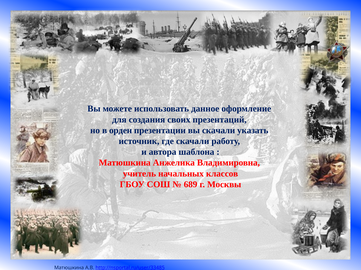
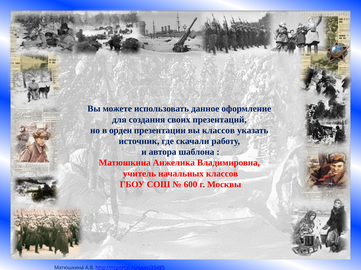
вы скачали: скачали -> классов (218, 131)
689: 689 -> 600 (191, 185)
